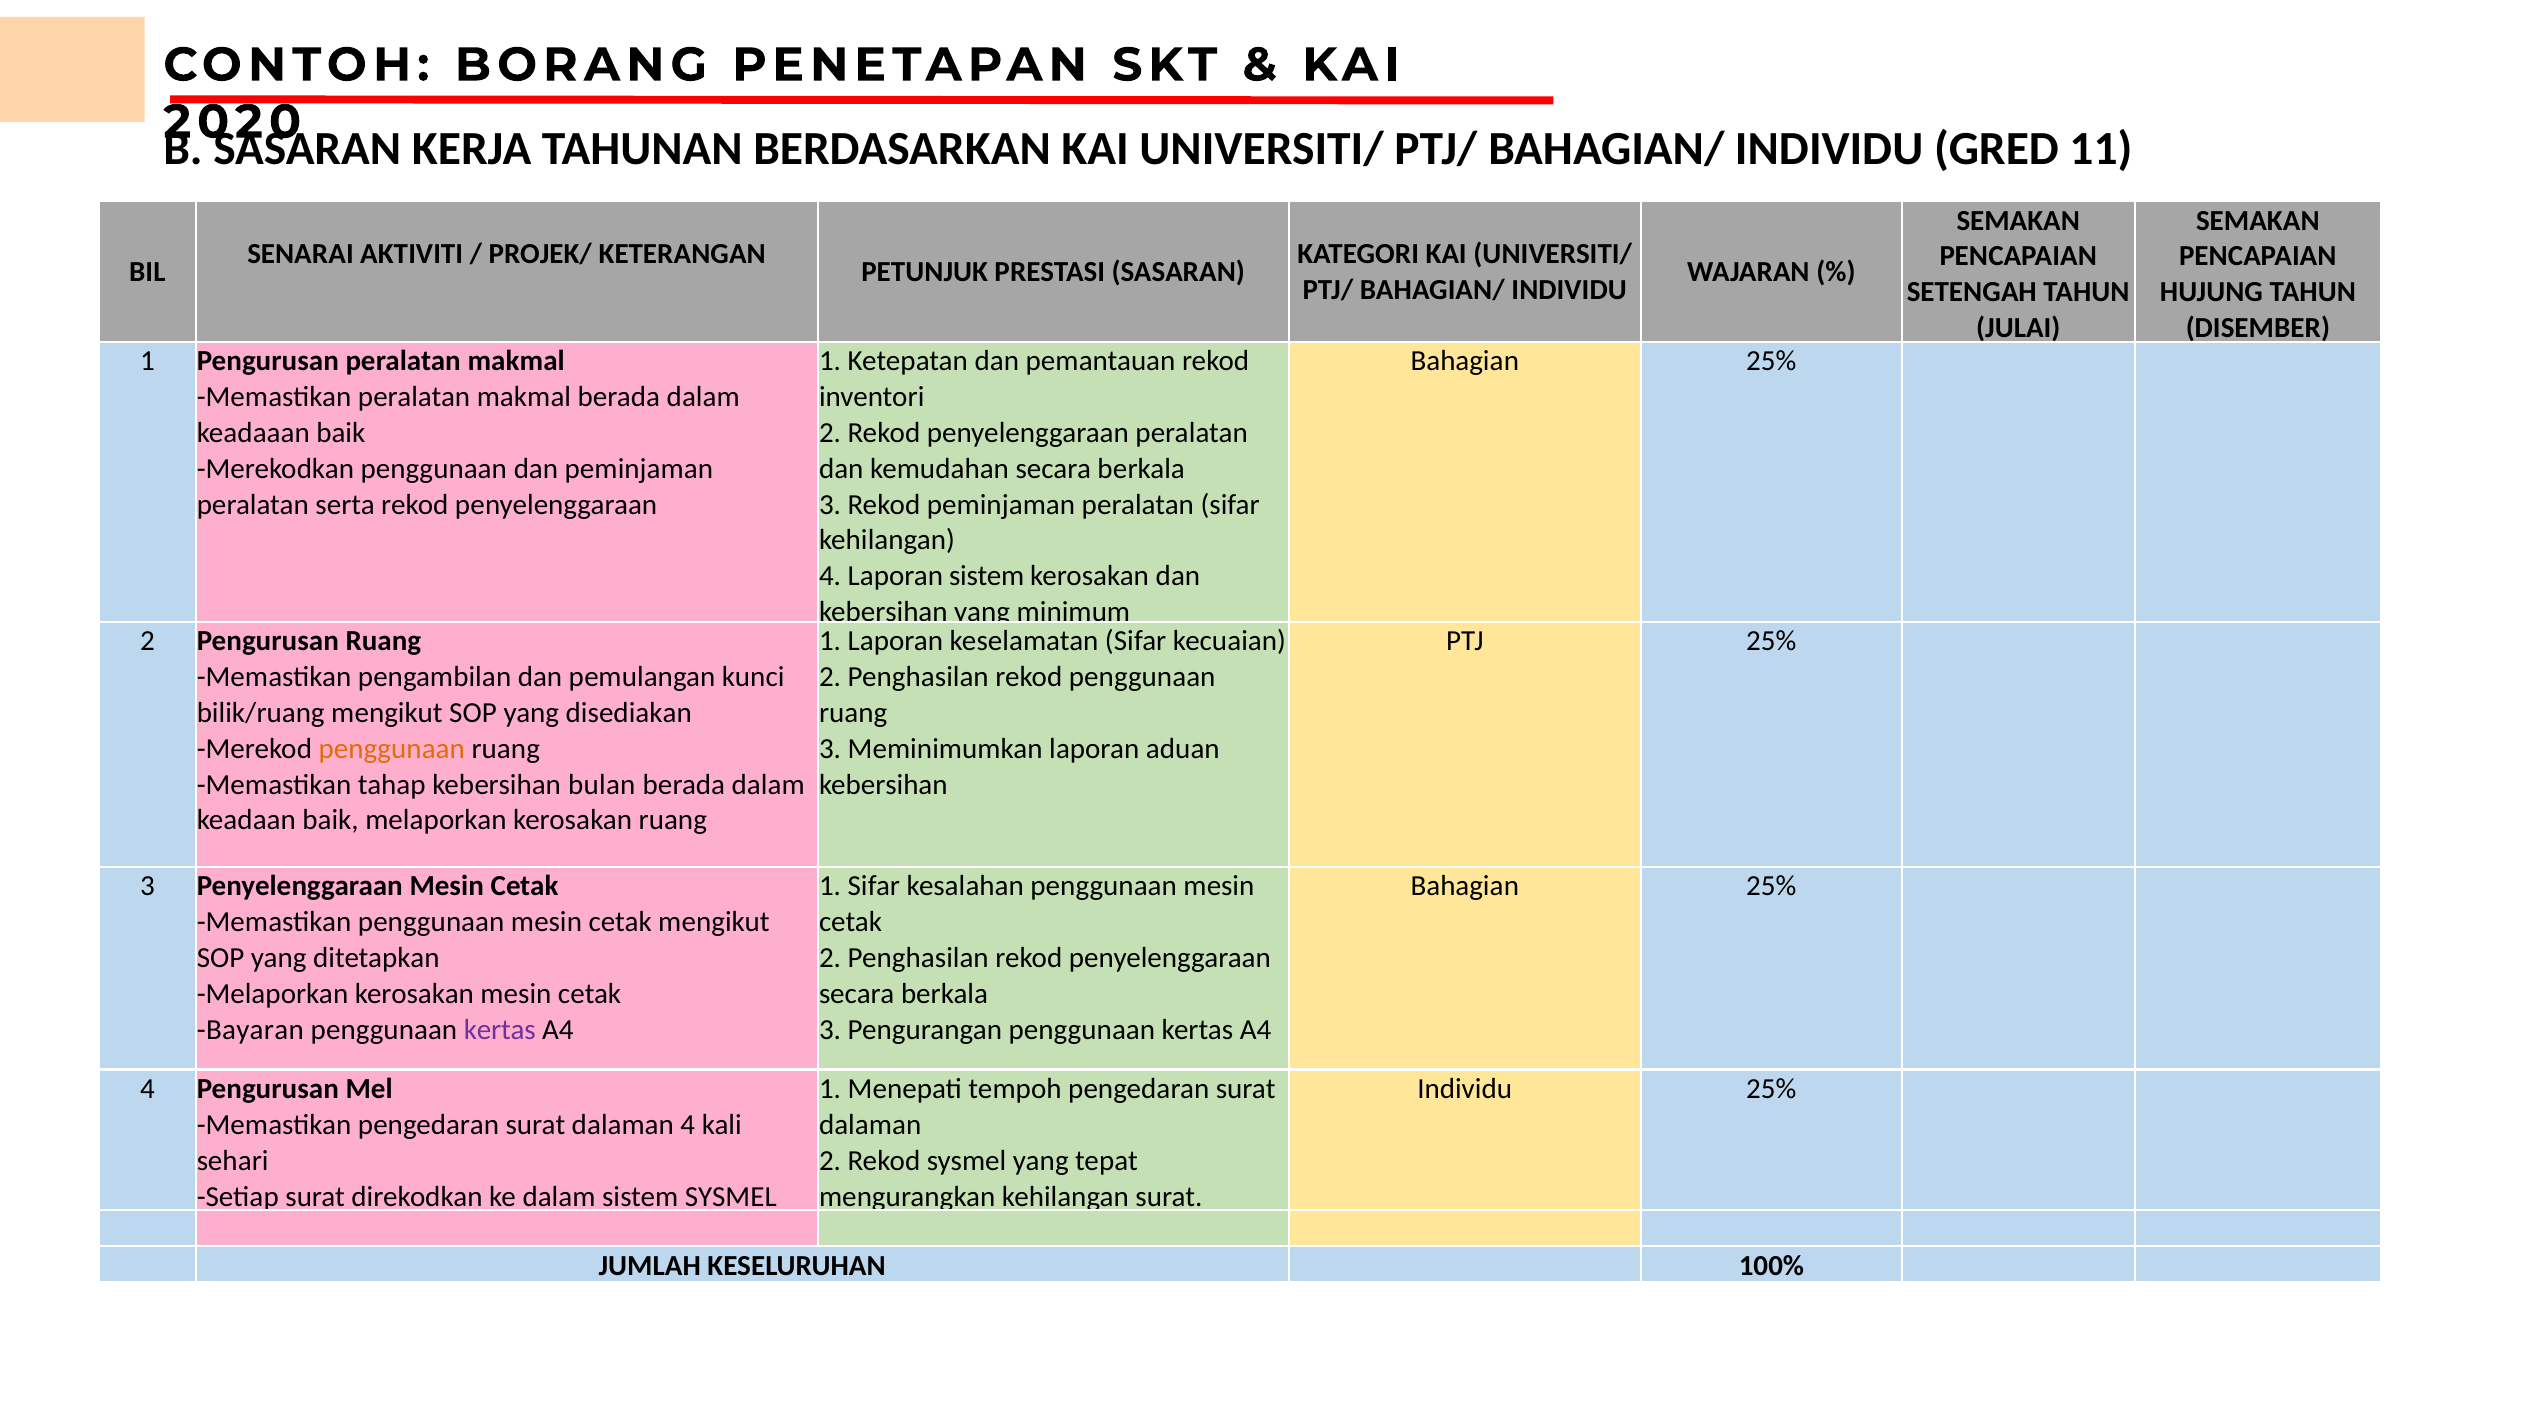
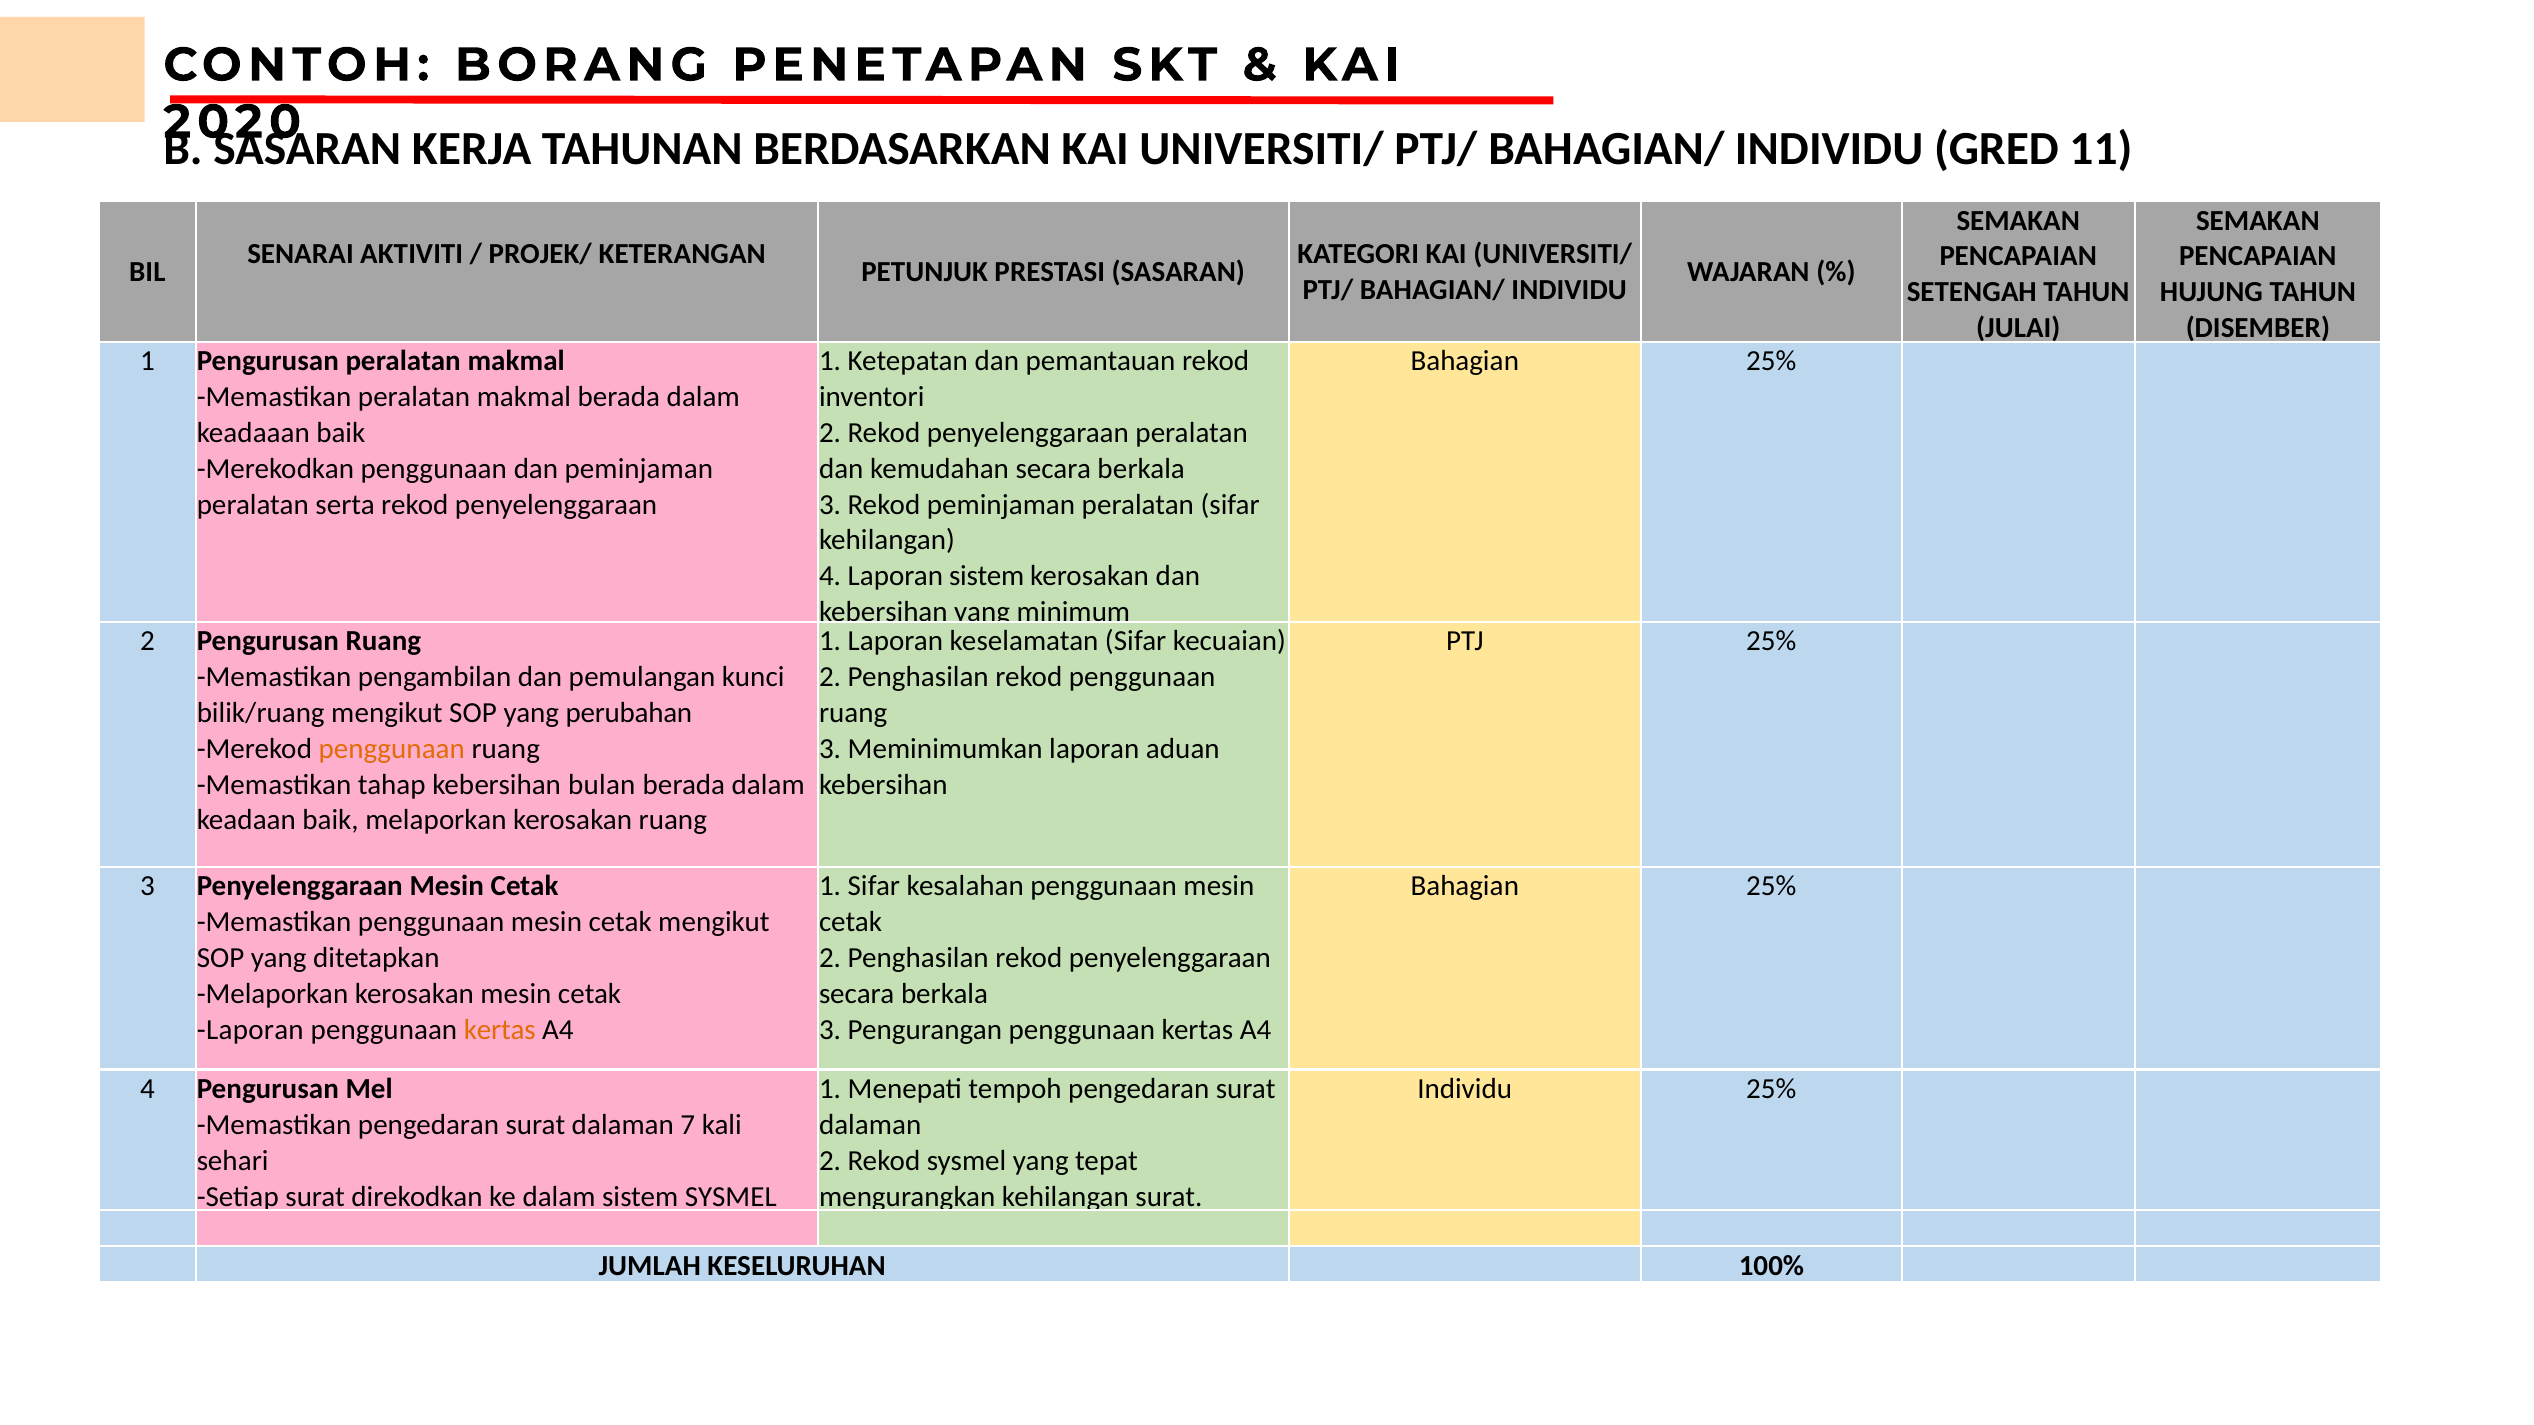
disediakan: disediakan -> perubahan (629, 713)
Bayaran: Bayaran -> Laporan (250, 1030)
kertas colour: purple -> orange (500, 1030)
dalaman 4: 4 -> 7 (688, 1125)
